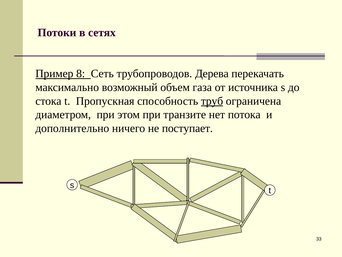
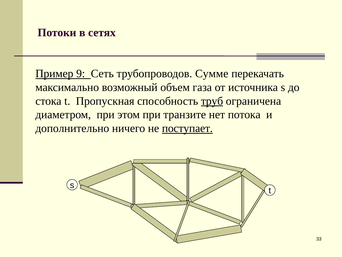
8: 8 -> 9 (81, 73)
Дерева: Дерева -> Сумме (212, 73)
поступает underline: none -> present (187, 128)
